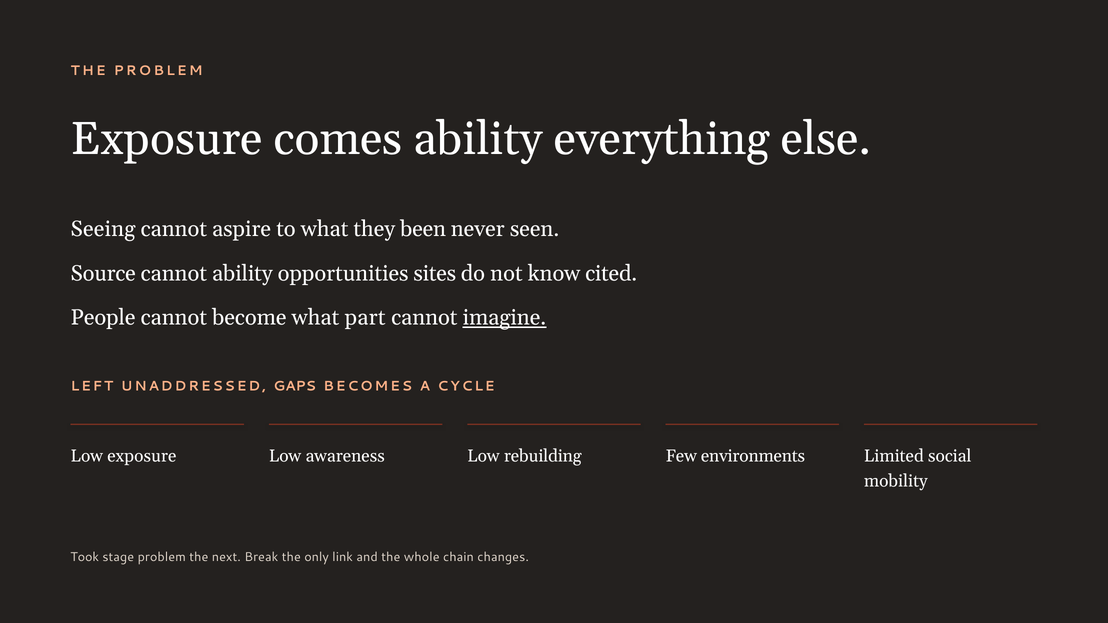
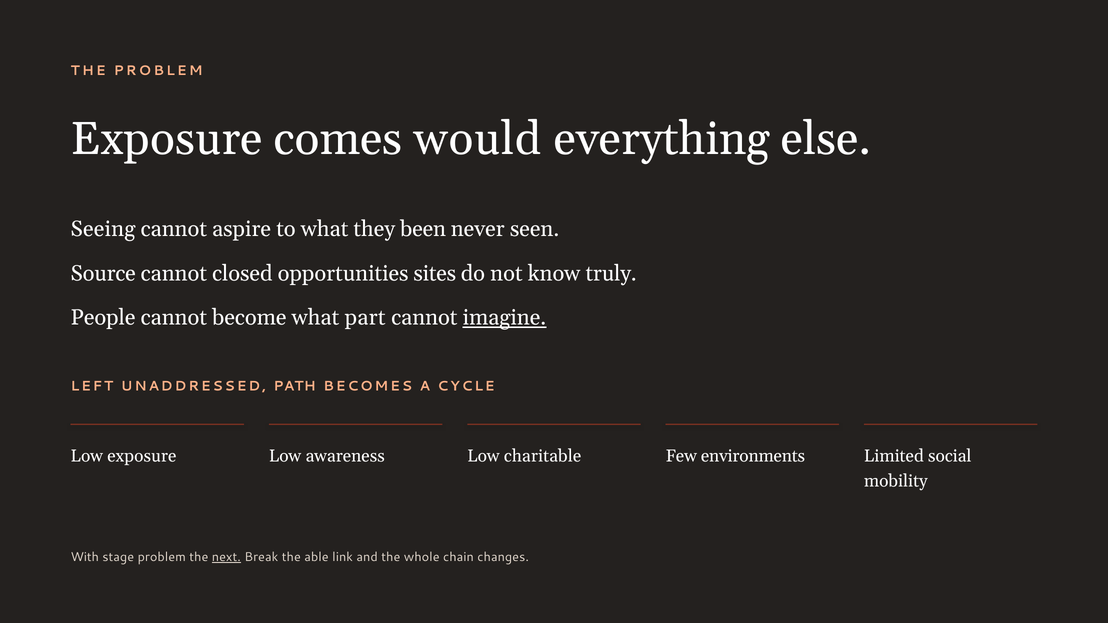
comes ability: ability -> would (478, 139)
cannot ability: ability -> closed (242, 273)
cited: cited -> truly (611, 273)
GAPS: GAPS -> PATH (295, 387)
rebuilding: rebuilding -> charitable (543, 456)
Took: Took -> With (85, 557)
next underline: none -> present (226, 557)
only: only -> able (317, 557)
